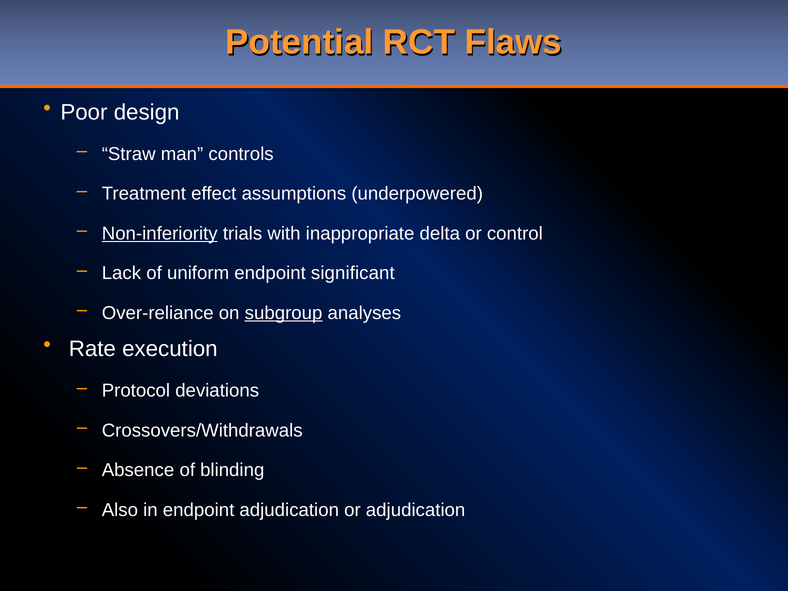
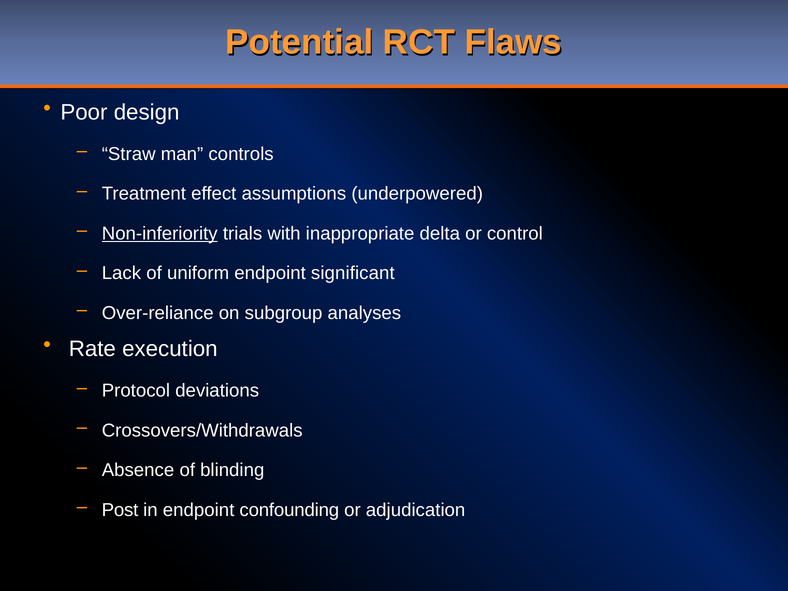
subgroup underline: present -> none (284, 313)
Also: Also -> Post (120, 510)
endpoint adjudication: adjudication -> confounding (289, 510)
